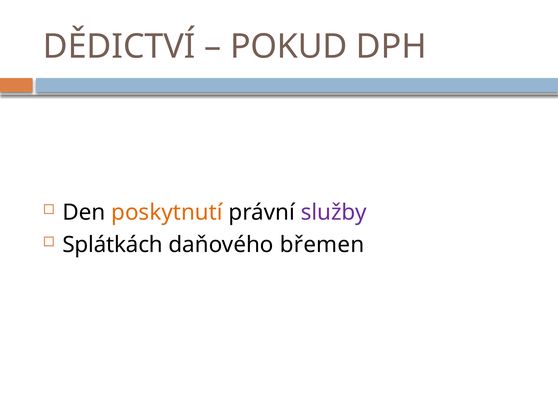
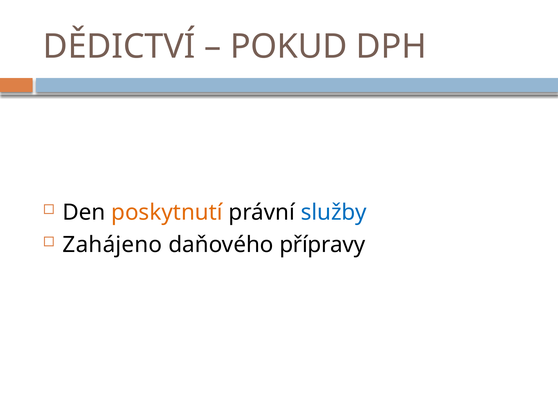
služby colour: purple -> blue (334, 213)
Splátkách: Splátkách -> Zahájeno (112, 245)
břemen: břemen -> přípravy (322, 245)
